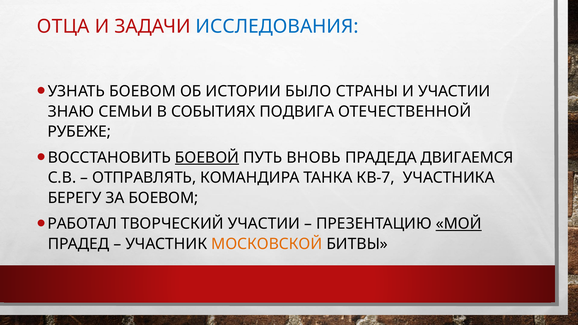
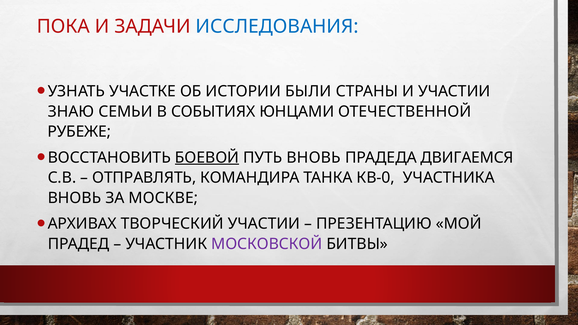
ОТЦА: ОТЦА -> ПОКА (63, 27)
УЗНАТЬ БОЕВОМ: БОЕВОМ -> УЧАСТКЕ (143, 91)
БЫЛО: БЫЛО -> БЫЛИ (308, 91)
ПОДВИГА: ПОДВИГА -> ЮНЦАМИ (297, 112)
КВ-7: КВ-7 -> КВ-0 (376, 178)
БЕРЕГУ: БЕРЕГУ -> ВНОВЬ (74, 198)
ЗА БОЕВОМ: БОЕВОМ -> МОСКВЕ (163, 198)
РАБОТАЛ: РАБОТАЛ -> АРХИВАХ (82, 224)
МОЙ underline: present -> none (459, 224)
МОСКОВСКОЙ colour: orange -> purple (267, 244)
